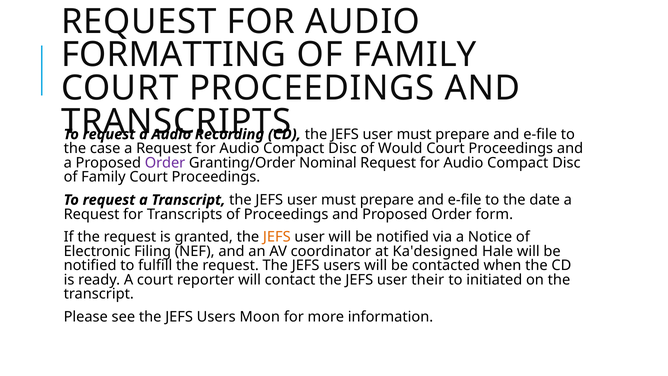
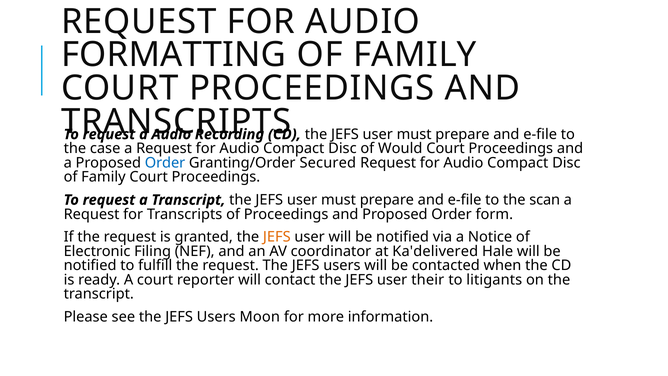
Order colour: purple -> blue (165, 163)
Nominal: Nominal -> Secured (328, 163)
date: date -> scan (545, 200)
Ka'designed: Ka'designed -> Ka'delivered (435, 251)
initiated: initiated -> litigants (494, 280)
